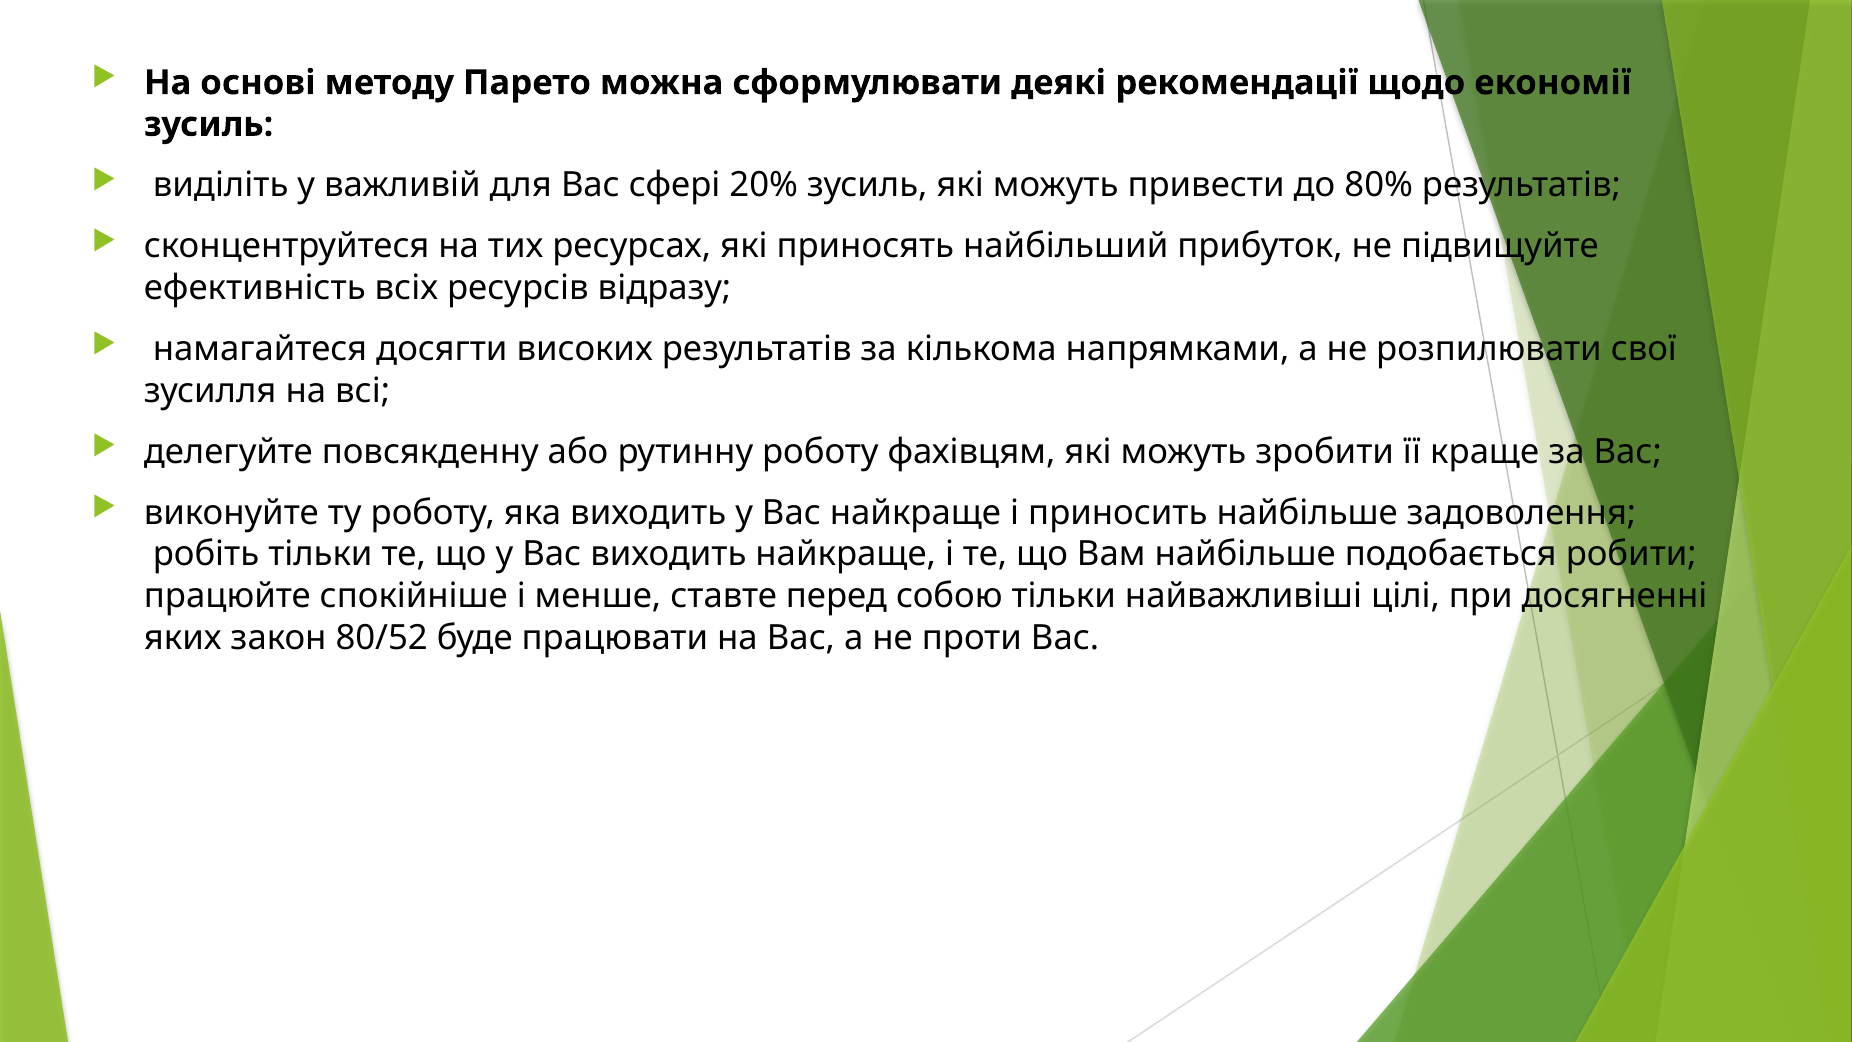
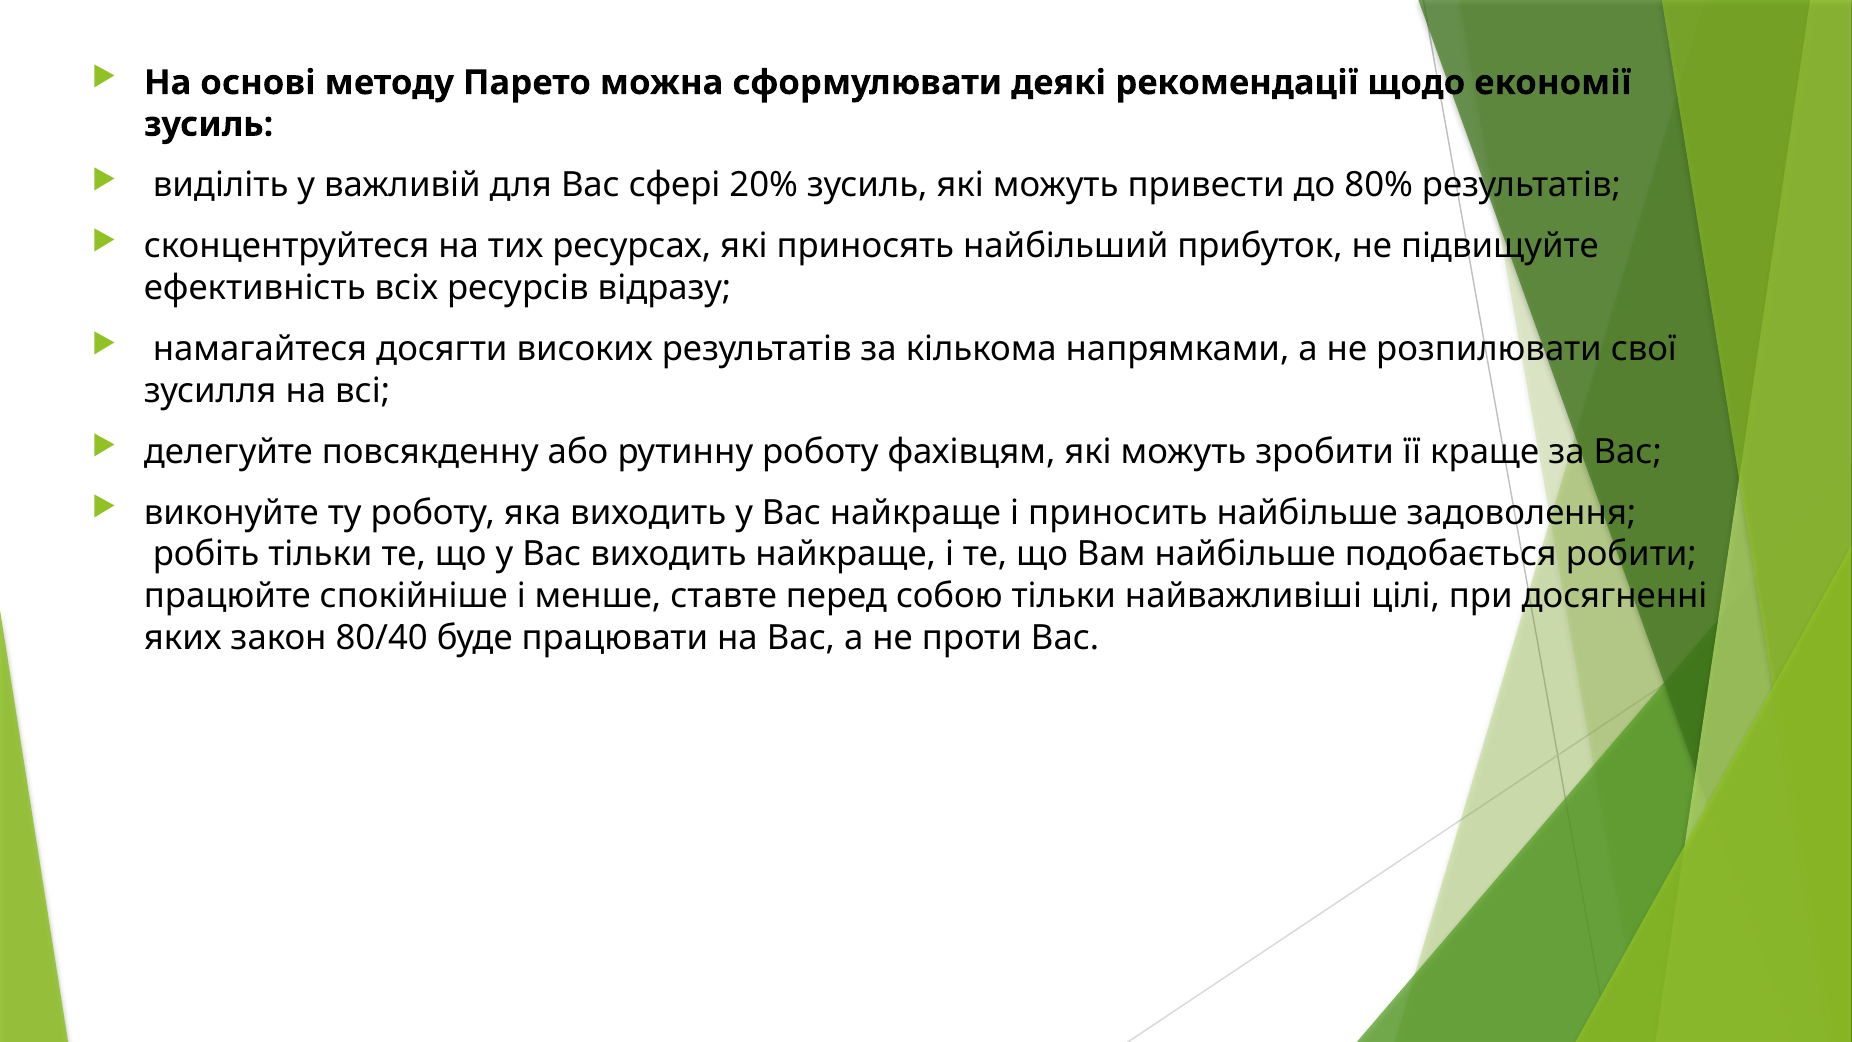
80/52: 80/52 -> 80/40 (382, 638)
